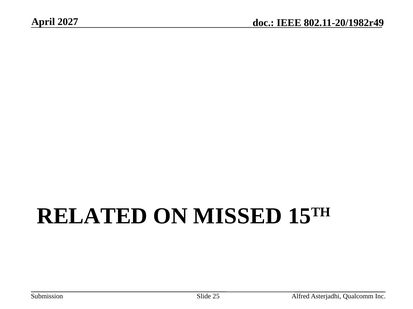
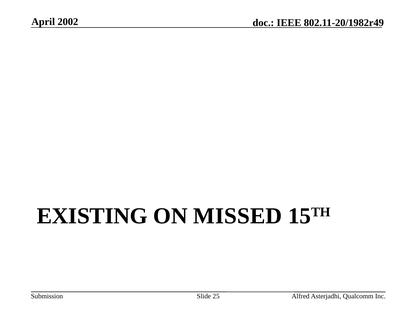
2027: 2027 -> 2002 (68, 22)
RELATED: RELATED -> EXISTING (92, 216)
